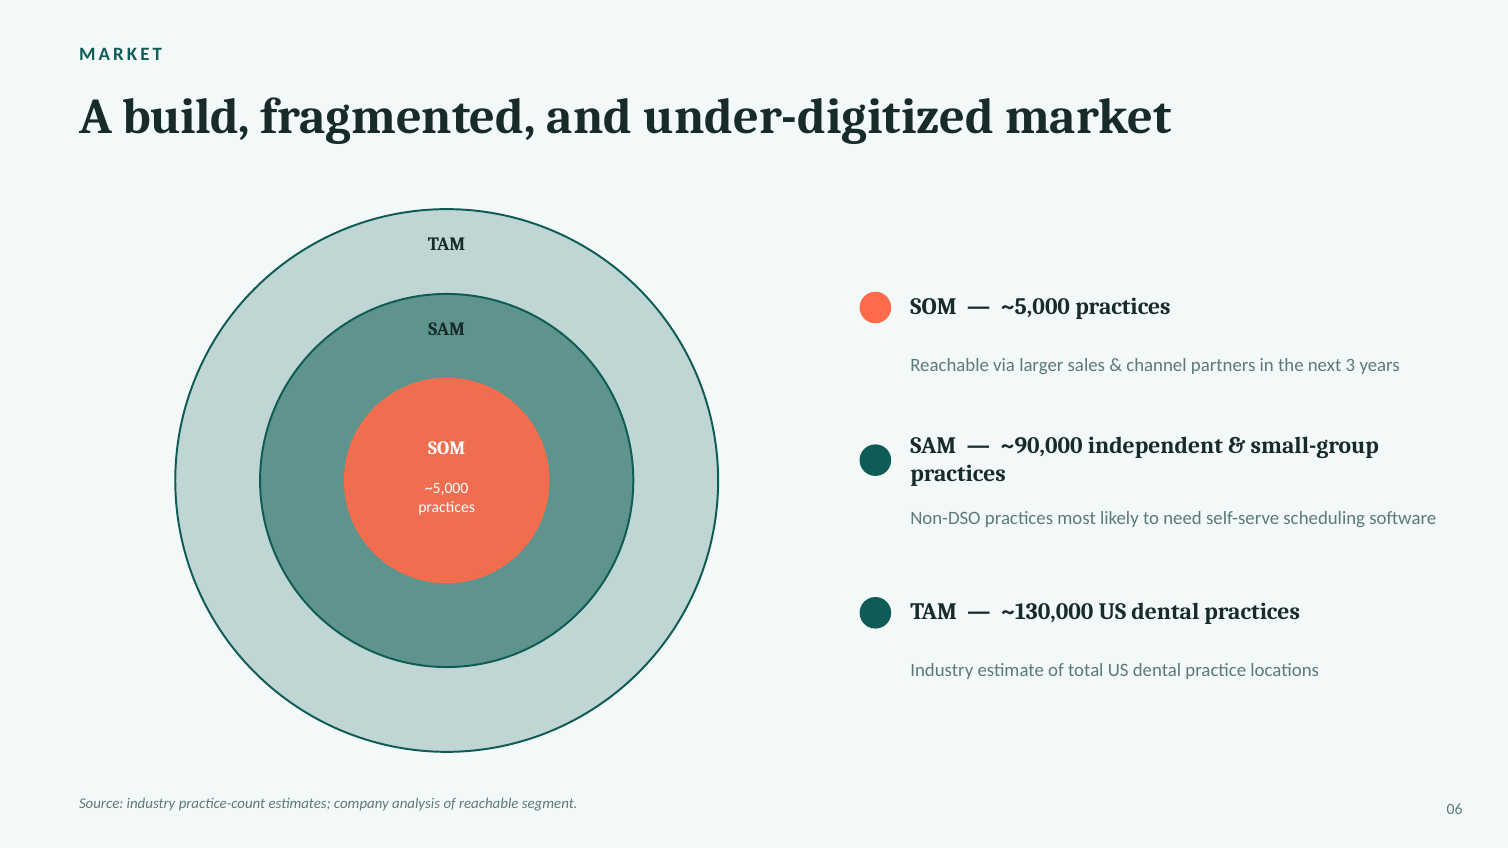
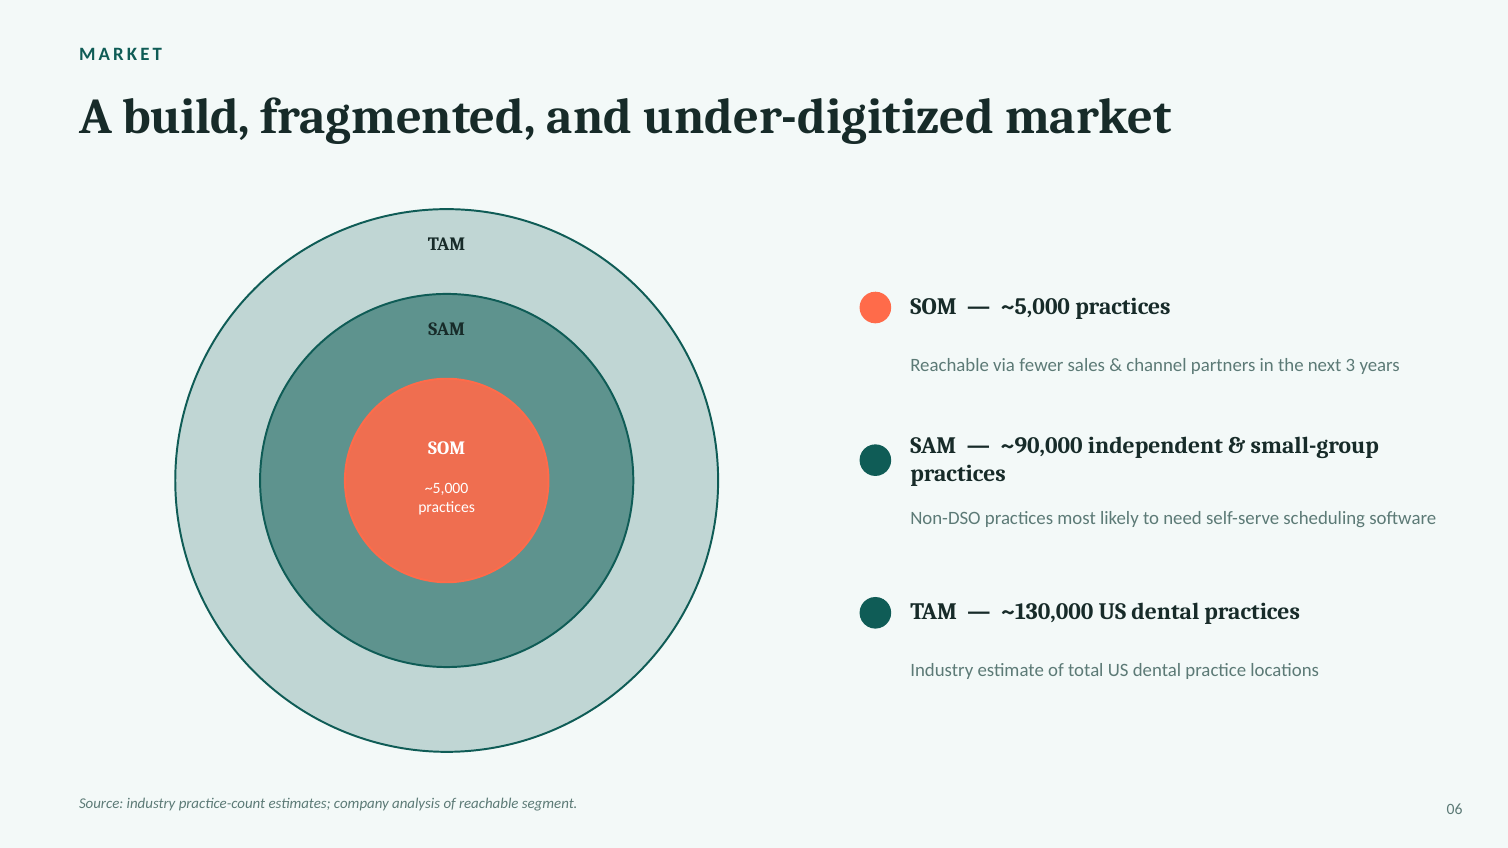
larger: larger -> fewer (1041, 365)
